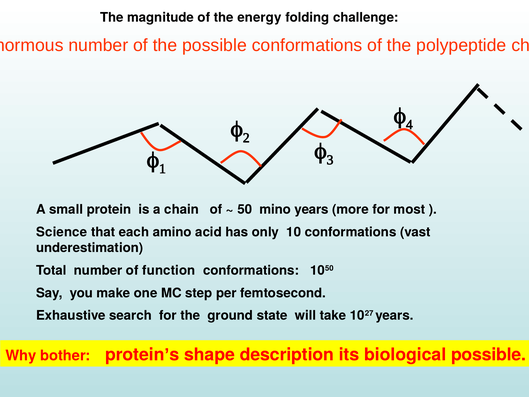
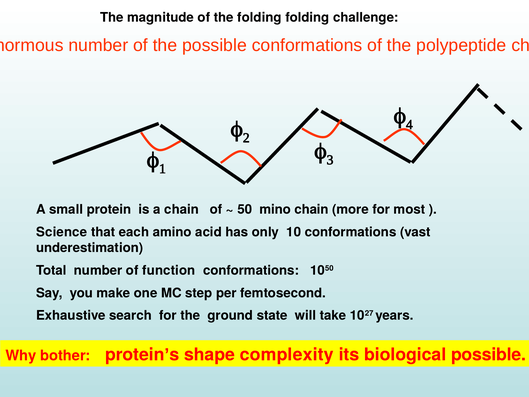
the energy: energy -> folding (259, 17)
mino years: years -> chain (312, 209)
description: description -> complexity (287, 354)
